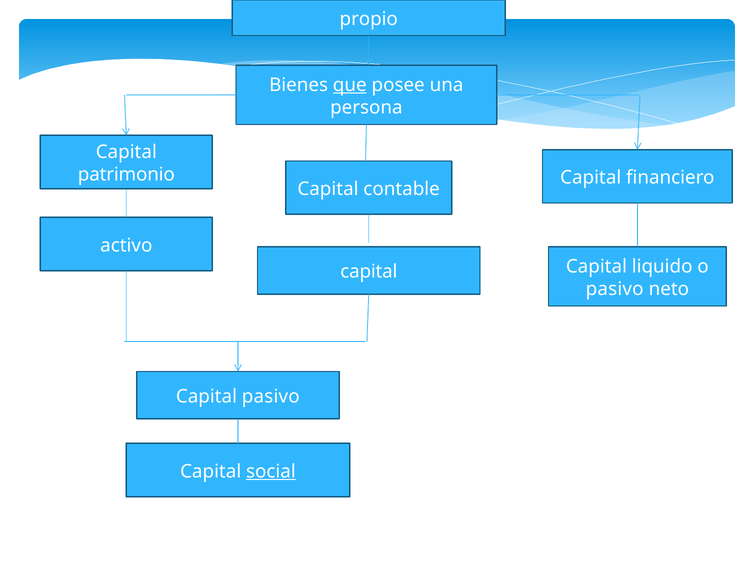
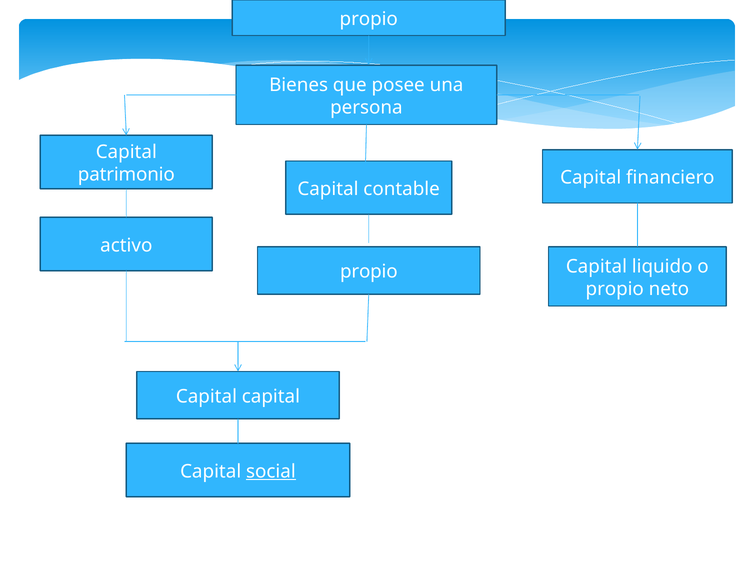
que underline: present -> none (350, 85)
capital: capital -> propio (369, 272)
pasivo: pasivo -> propio (615, 289)
pasivo: pasivo -> capital (271, 396)
